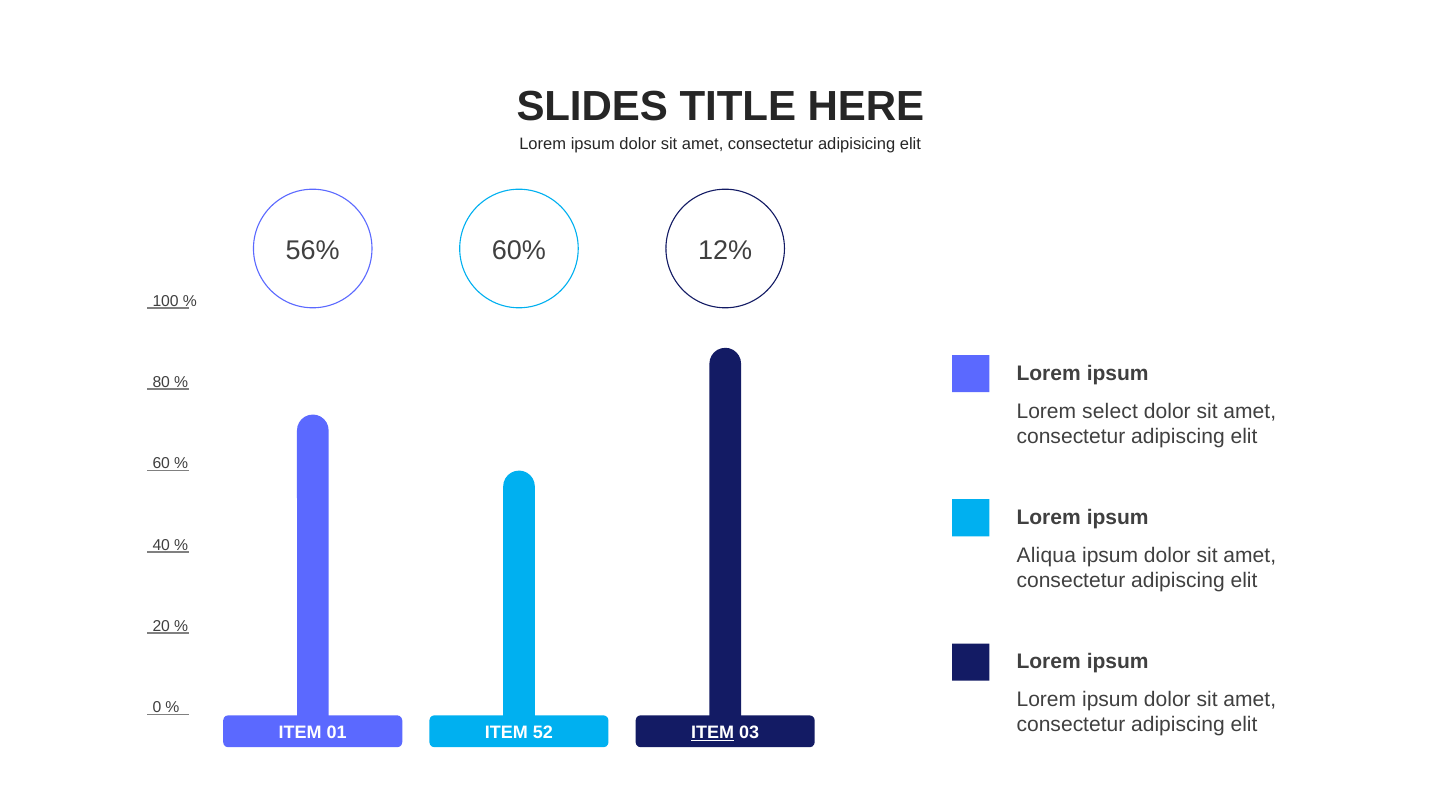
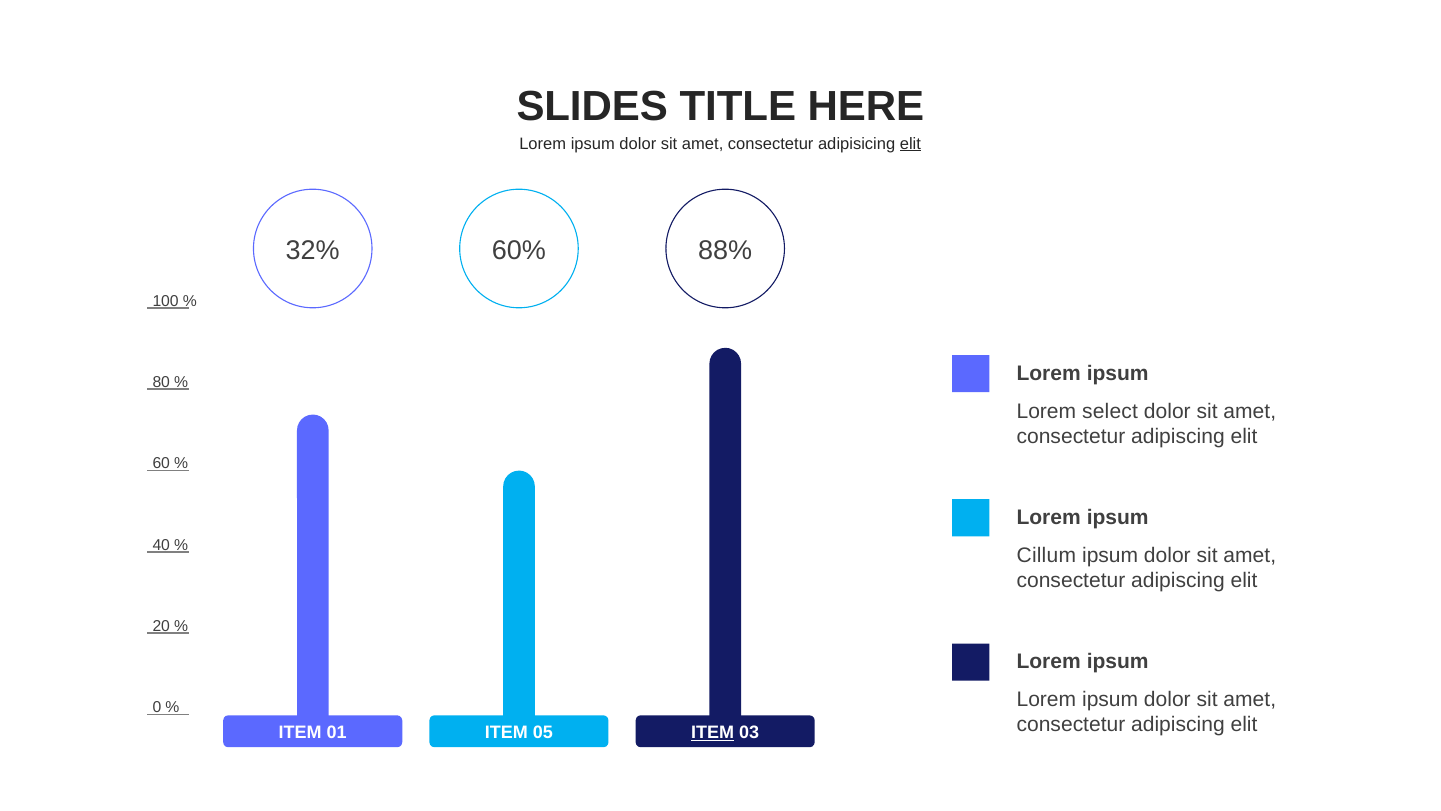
elit underline: none -> present (910, 144)
56%: 56% -> 32% (313, 250)
12%: 12% -> 88% (725, 250)
Aliqua: Aliqua -> Cillum (1046, 555)
52: 52 -> 05 (543, 732)
